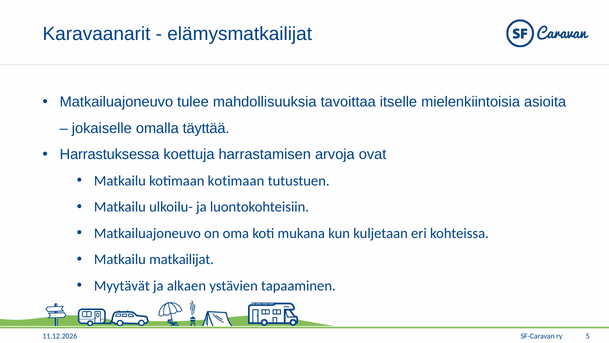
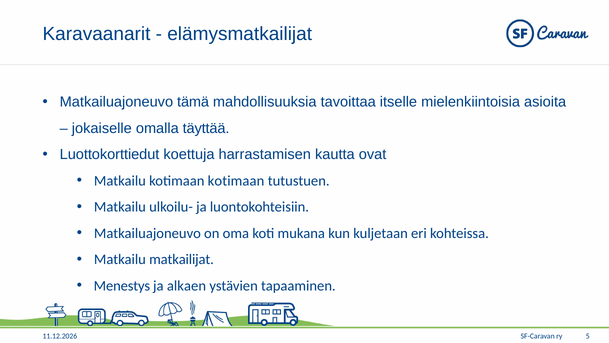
tulee: tulee -> tämä (193, 102)
Harrastuksessa: Harrastuksessa -> Luottokorttiedut (110, 154)
arvoja: arvoja -> kautta (335, 154)
Myytävät: Myytävät -> Menestys (122, 285)
